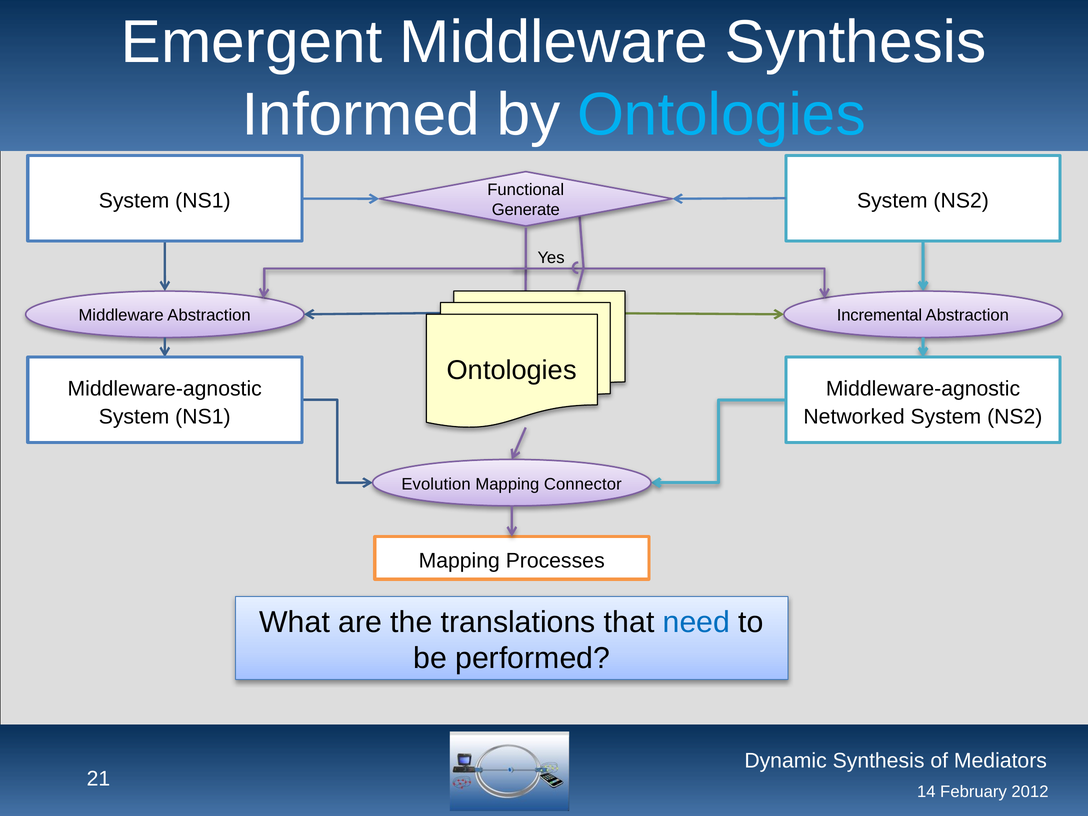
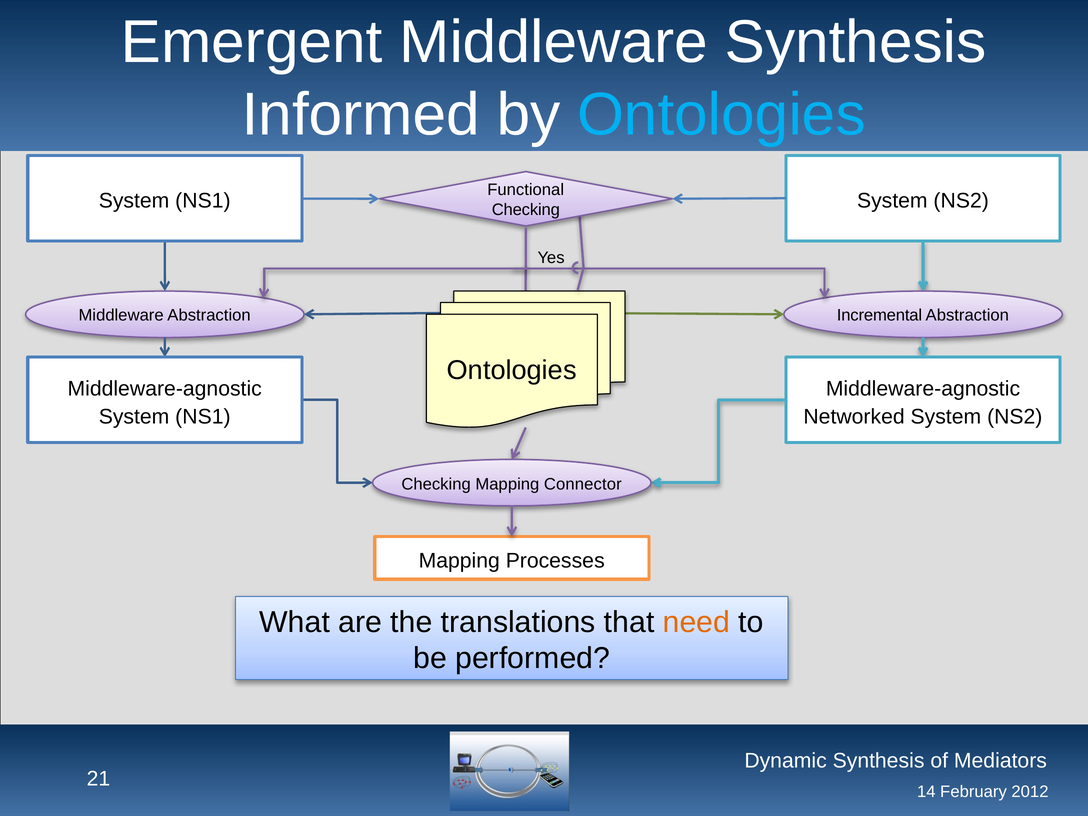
Generate: Generate -> Checking (526, 210)
Evolution: Evolution -> Checking (436, 484)
need colour: blue -> orange (696, 622)
